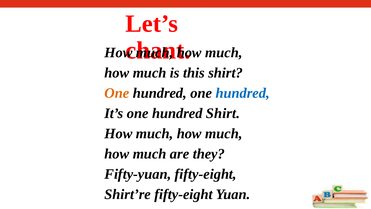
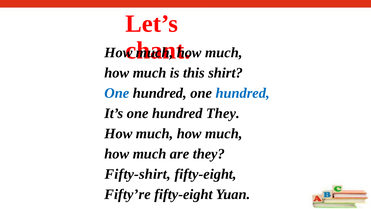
One colour: orange -> blue (117, 93)
hundred Shirt: Shirt -> They (223, 113)
Fifty-yuan: Fifty-yuan -> Fifty-shirt (138, 174)
Shirt’re: Shirt’re -> Fifty’re (128, 194)
